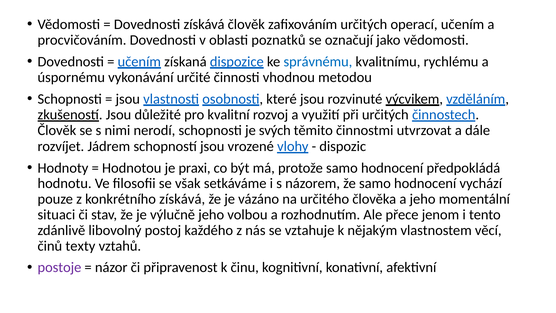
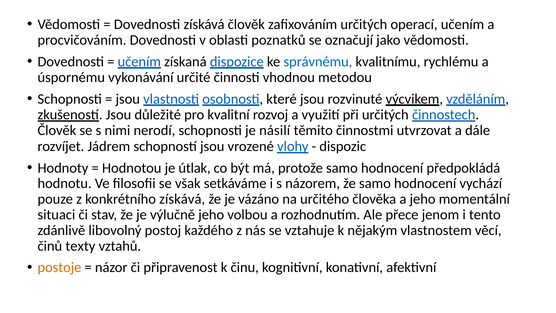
svých: svých -> násilí (275, 130)
praxi: praxi -> útlak (195, 168)
postoje colour: purple -> orange (59, 267)
